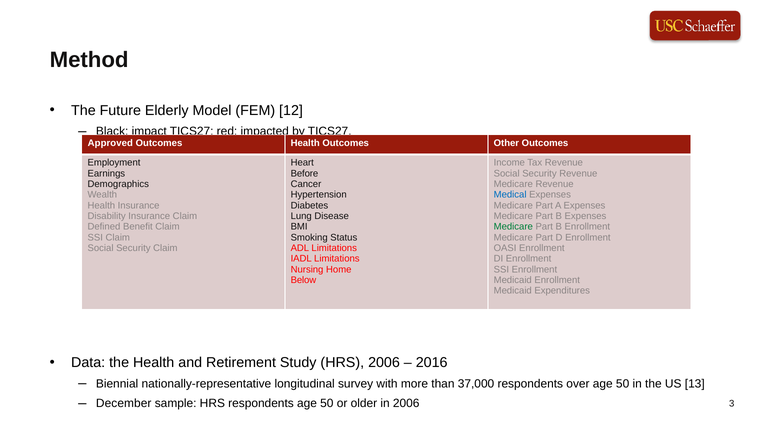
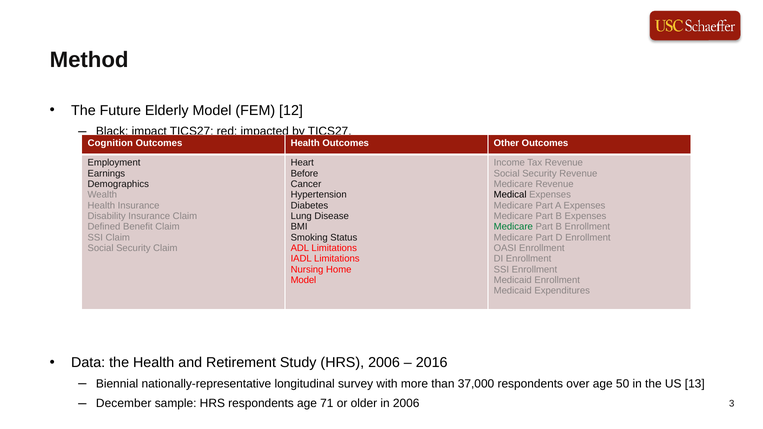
Approved: Approved -> Cognition (110, 143)
Medical colour: blue -> black (510, 195)
Below: Below -> Model (303, 280)
respondents age 50: 50 -> 71 (327, 403)
